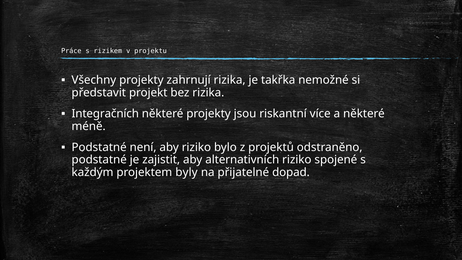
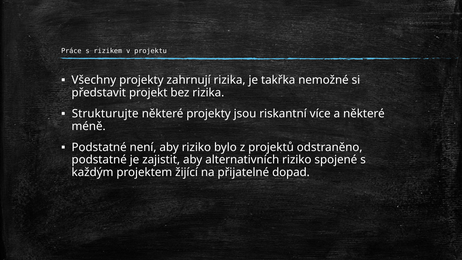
Integračních: Integračních -> Strukturujte (105, 114)
byly: byly -> žijící (187, 172)
